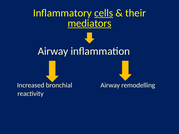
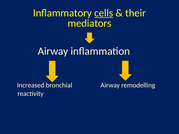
mediators underline: present -> none (90, 23)
